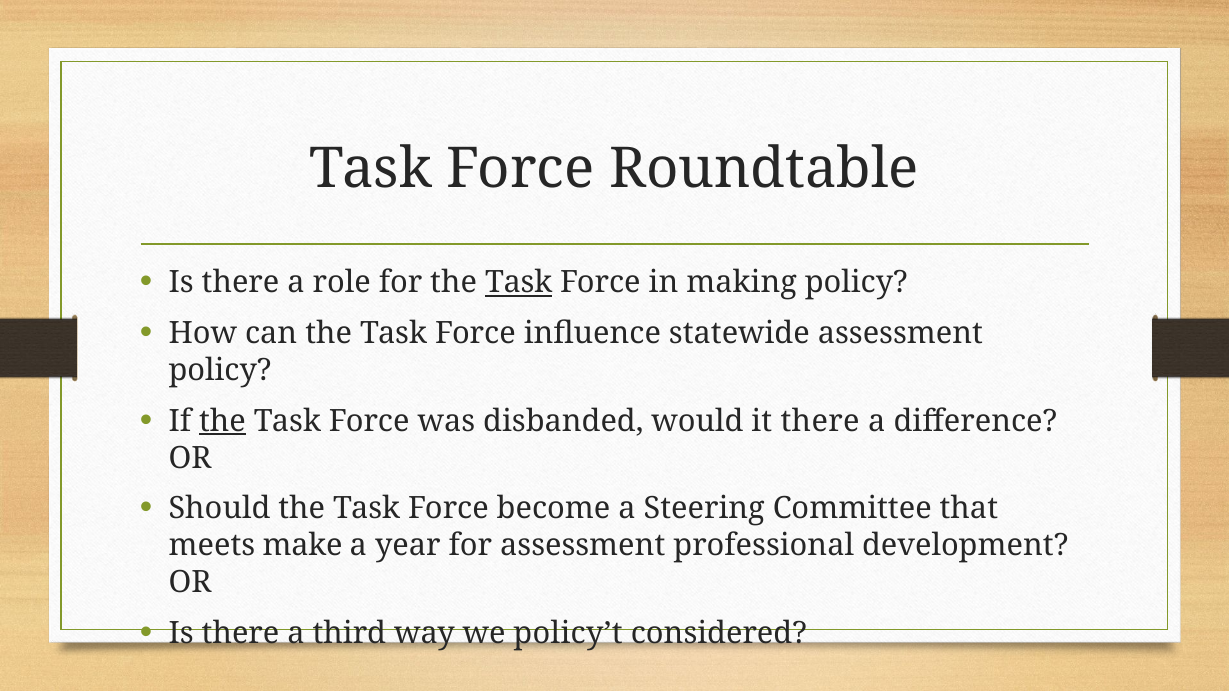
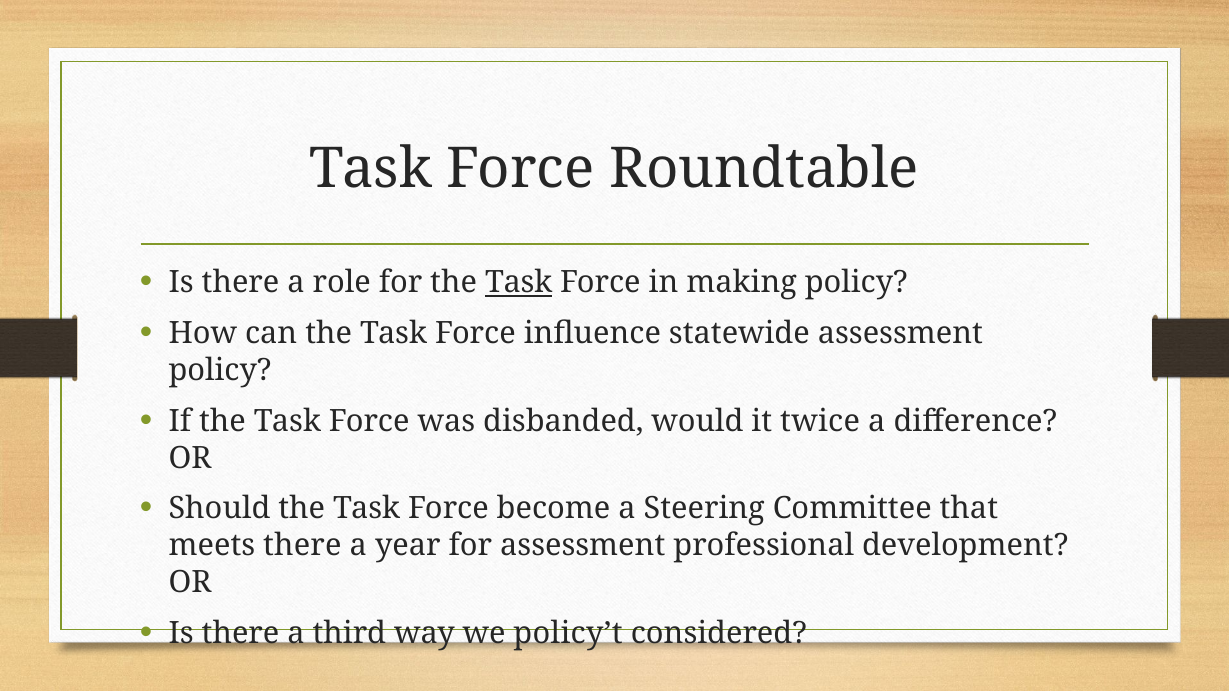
the underline: present -> none (223, 421)
it there: there -> twice (820, 421)
meets make: make -> there (302, 546)
